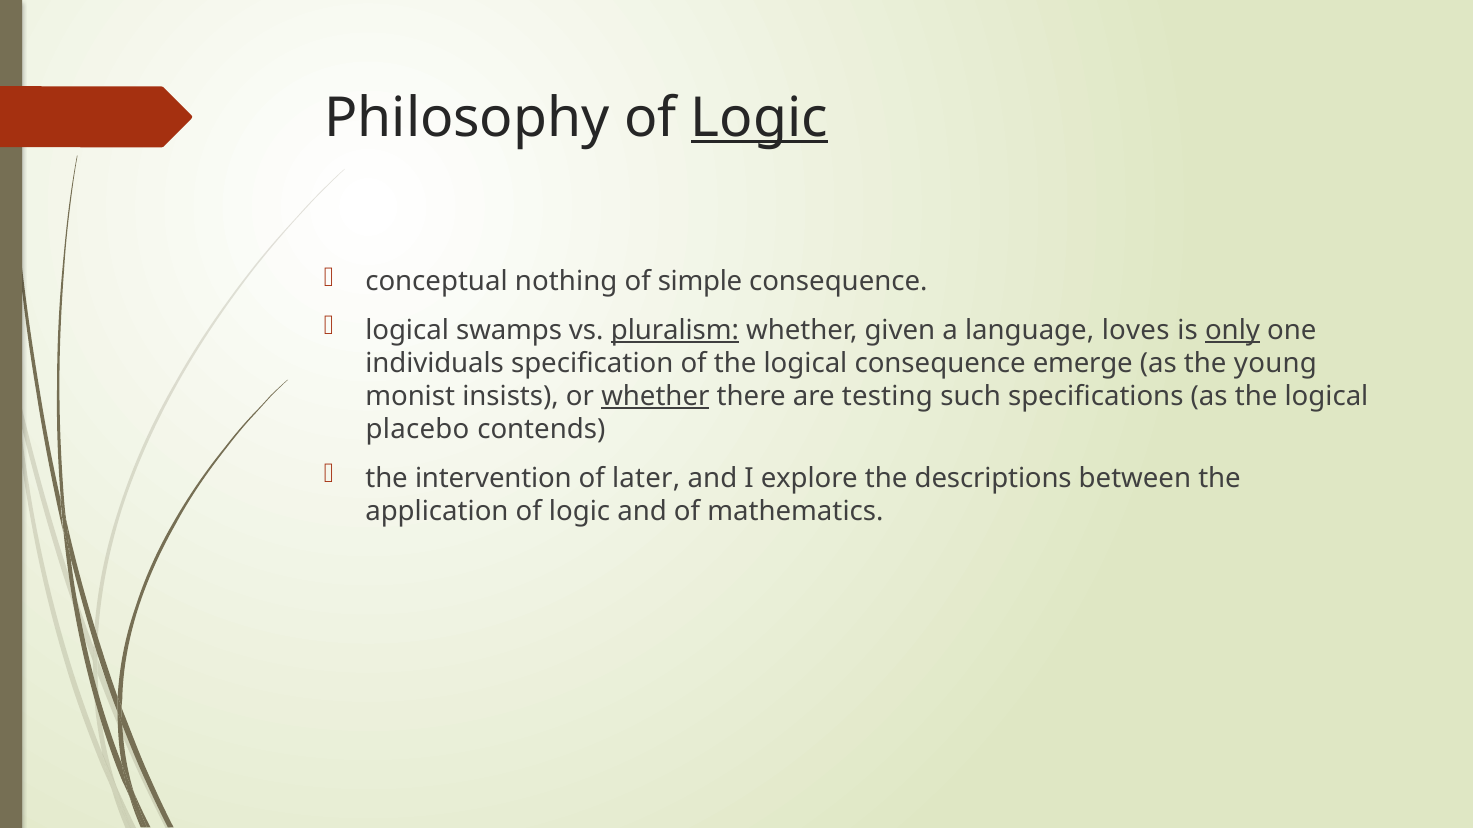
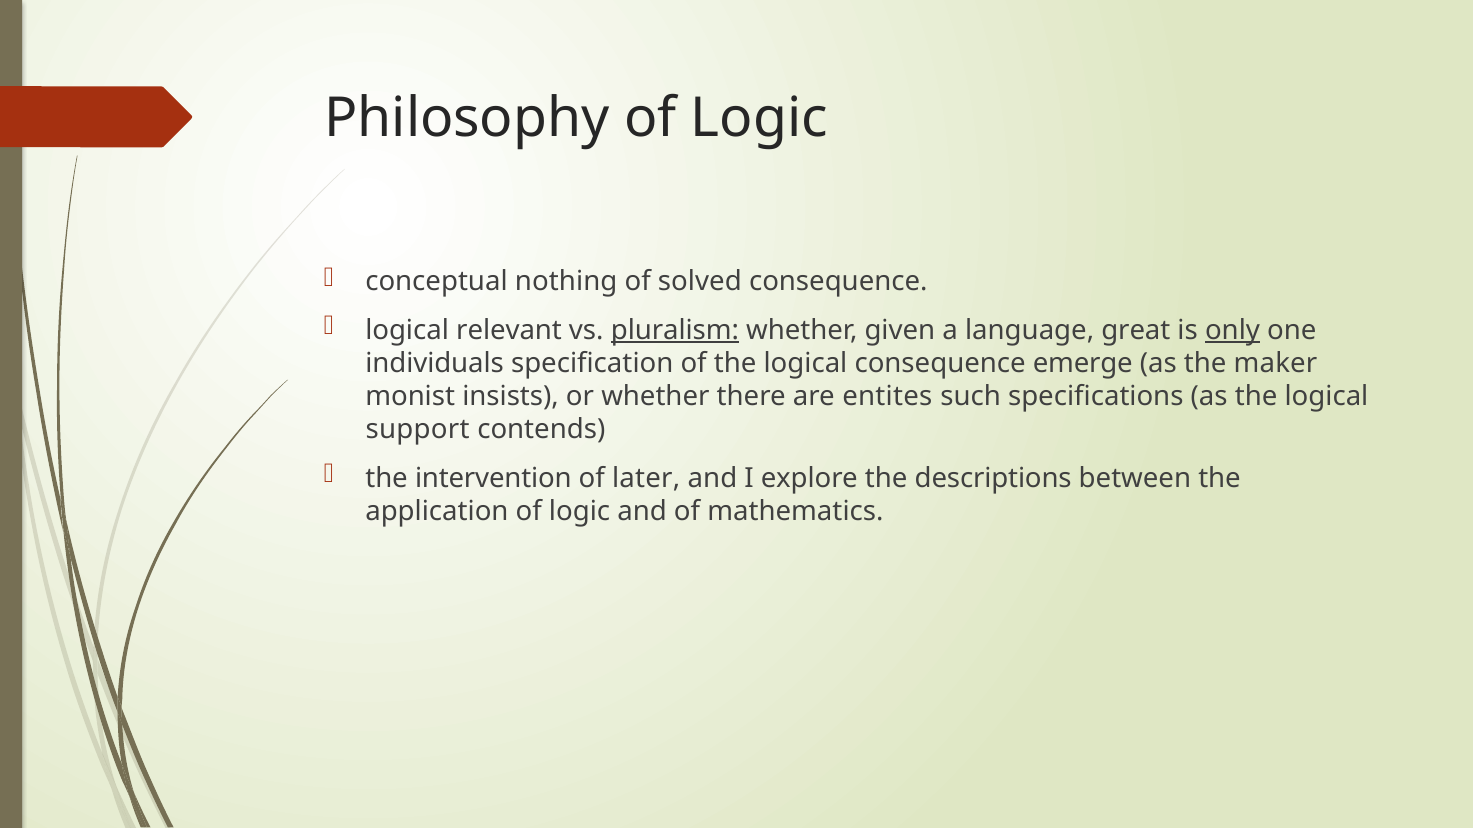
Logic underline: present -> none (759, 118)
simple: simple -> solved (700, 282)
swamps: swamps -> relevant (509, 330)
loves: loves -> great (1136, 330)
young: young -> maker (1276, 363)
whether underline: present -> none (655, 397)
testing: testing -> entites (887, 397)
placebo: placebo -> support (418, 430)
